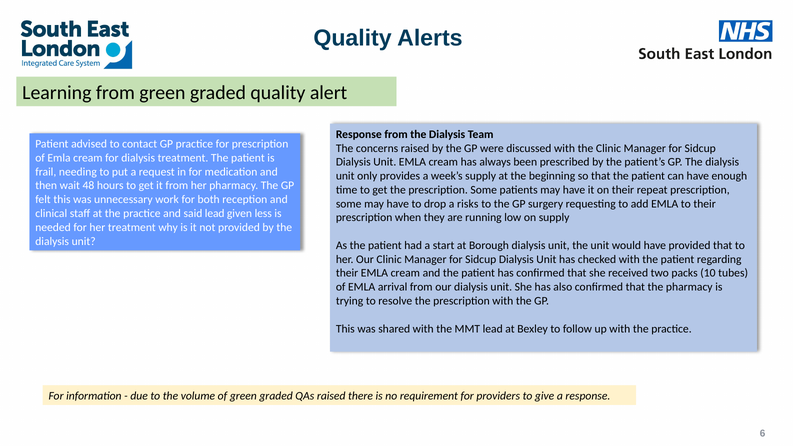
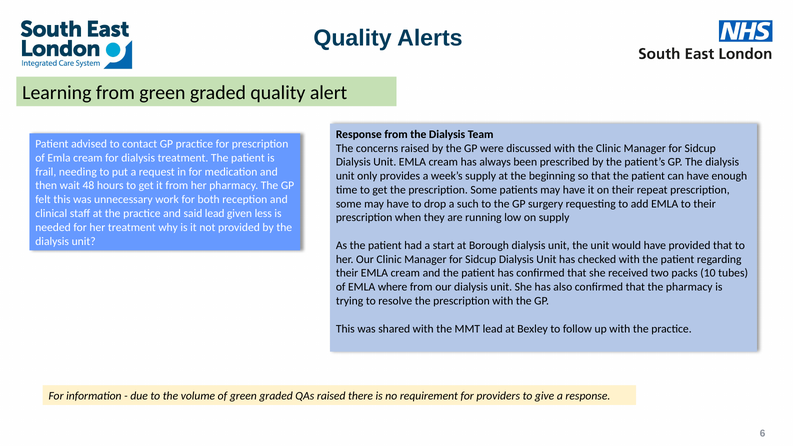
risks: risks -> such (468, 204)
arrival: arrival -> where (393, 287)
